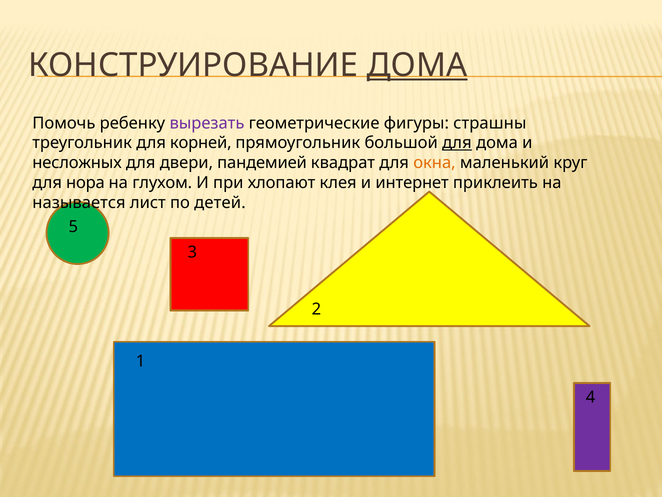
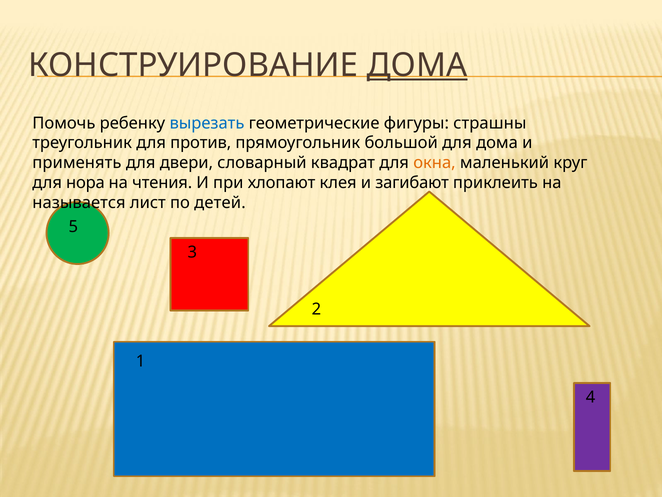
вырезать colour: purple -> blue (207, 123)
корней: корней -> против (201, 143)
для underline: present -> none (457, 143)
несложных: несложных -> применять (77, 163)
пандемией: пандемией -> словарный (262, 163)
глухом: глухом -> чтения (162, 183)
интернет: интернет -> загибают (412, 183)
